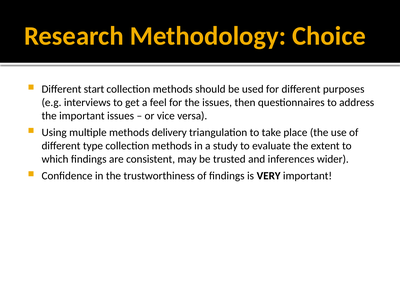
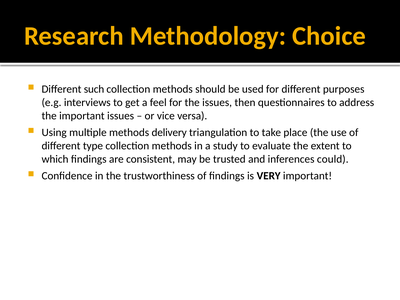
start: start -> such (94, 89)
wider: wider -> could (333, 159)
